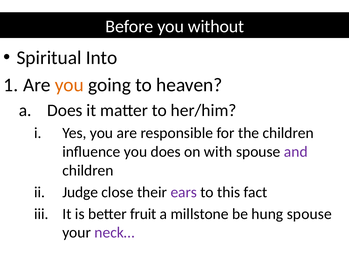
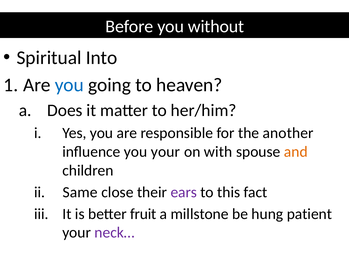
you colour: orange -> blue (69, 85)
the children: children -> another (288, 133)
you does: does -> your (166, 152)
and colour: purple -> orange (296, 152)
Judge: Judge -> Same (80, 192)
hung spouse: spouse -> patient (309, 214)
